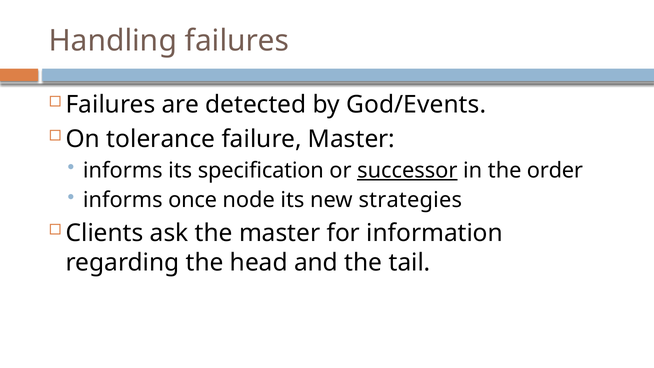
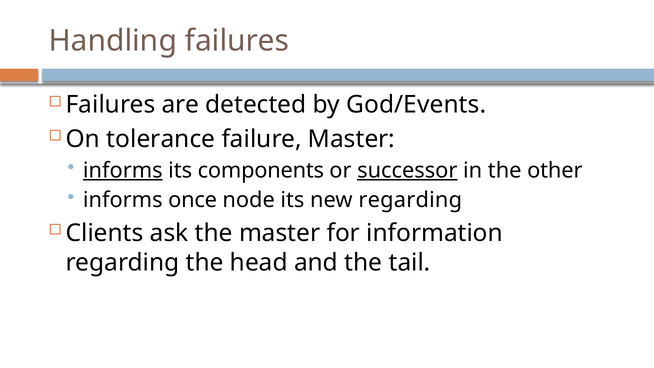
informs underline: none -> present (123, 170)
specification: specification -> components (261, 170)
order: order -> other (555, 170)
new strategies: strategies -> regarding (410, 200)
